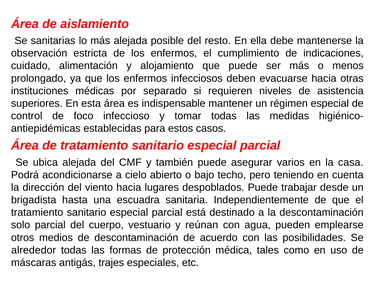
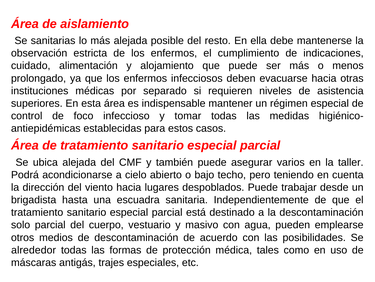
casa: casa -> taller (351, 162)
reúnan: reúnan -> masivo (202, 224)
